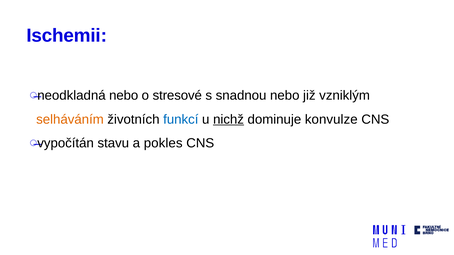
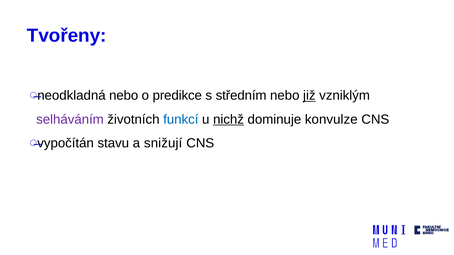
Ischemii: Ischemii -> Tvořeny (67, 36)
stresové: stresové -> predikce (177, 96)
snadnou: snadnou -> středním (241, 96)
již underline: none -> present (309, 96)
selháváním colour: orange -> purple (70, 120)
pokles: pokles -> snižují (163, 143)
